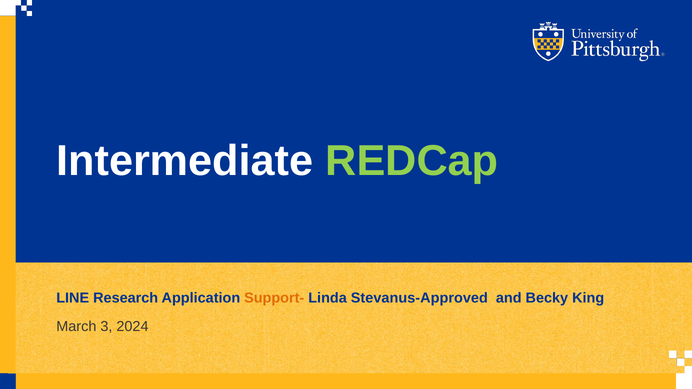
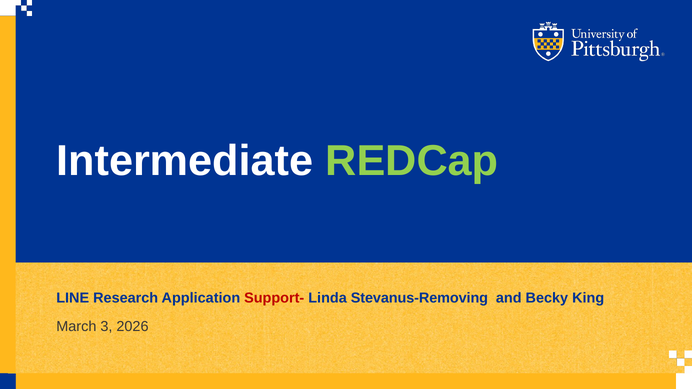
Support- colour: orange -> red (274, 298)
Stevanus-Approved: Stevanus-Approved -> Stevanus-Removing (419, 298)
2024: 2024 -> 2026 (132, 327)
